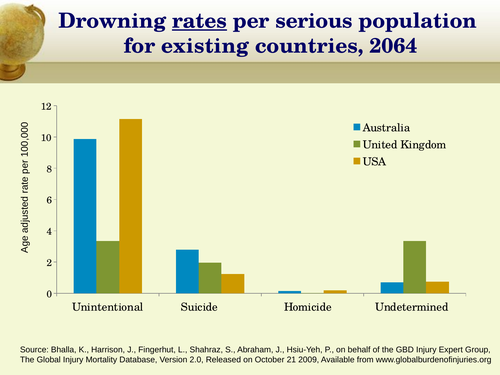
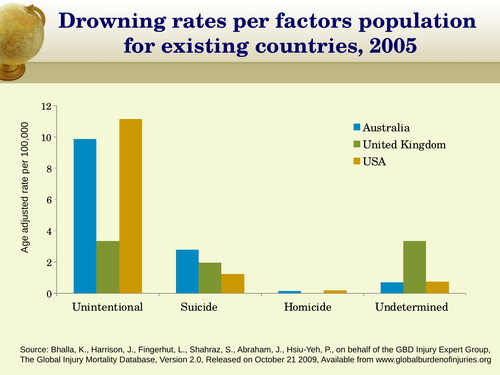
rates underline: present -> none (199, 21)
serious: serious -> factors (314, 21)
2064: 2064 -> 2005 (394, 46)
